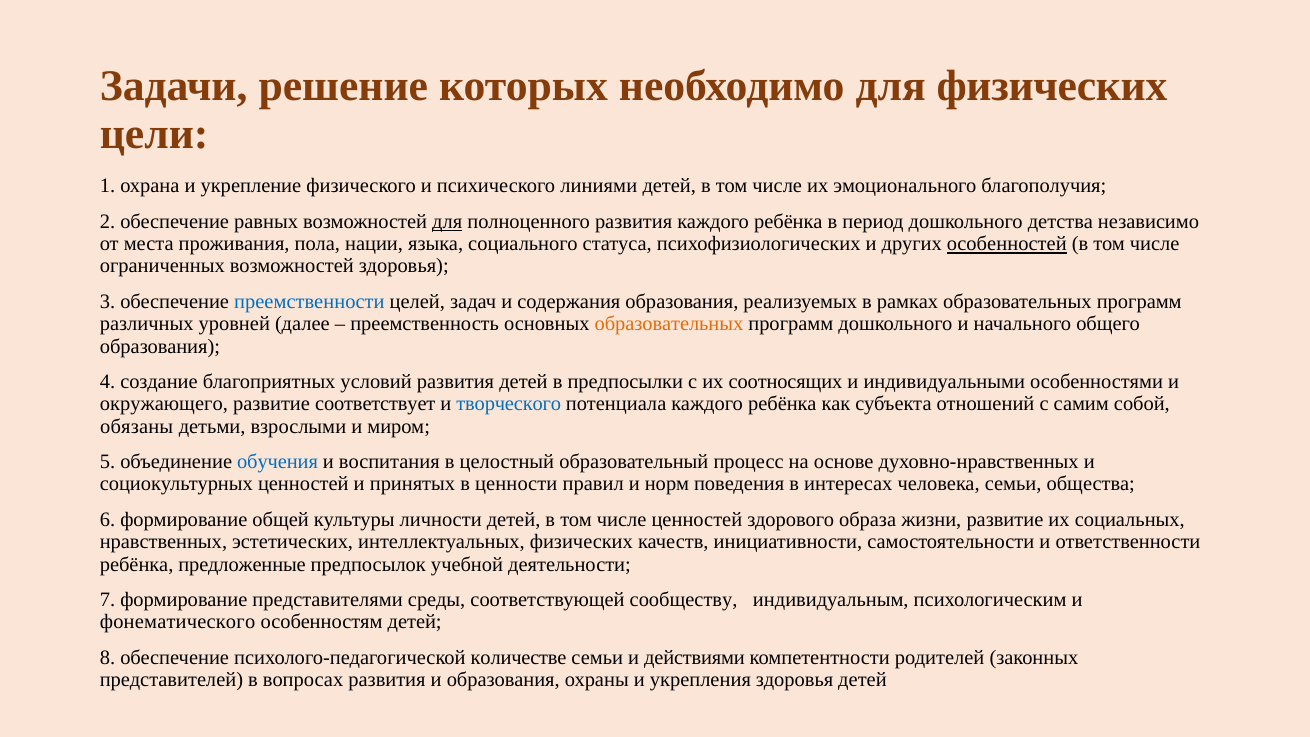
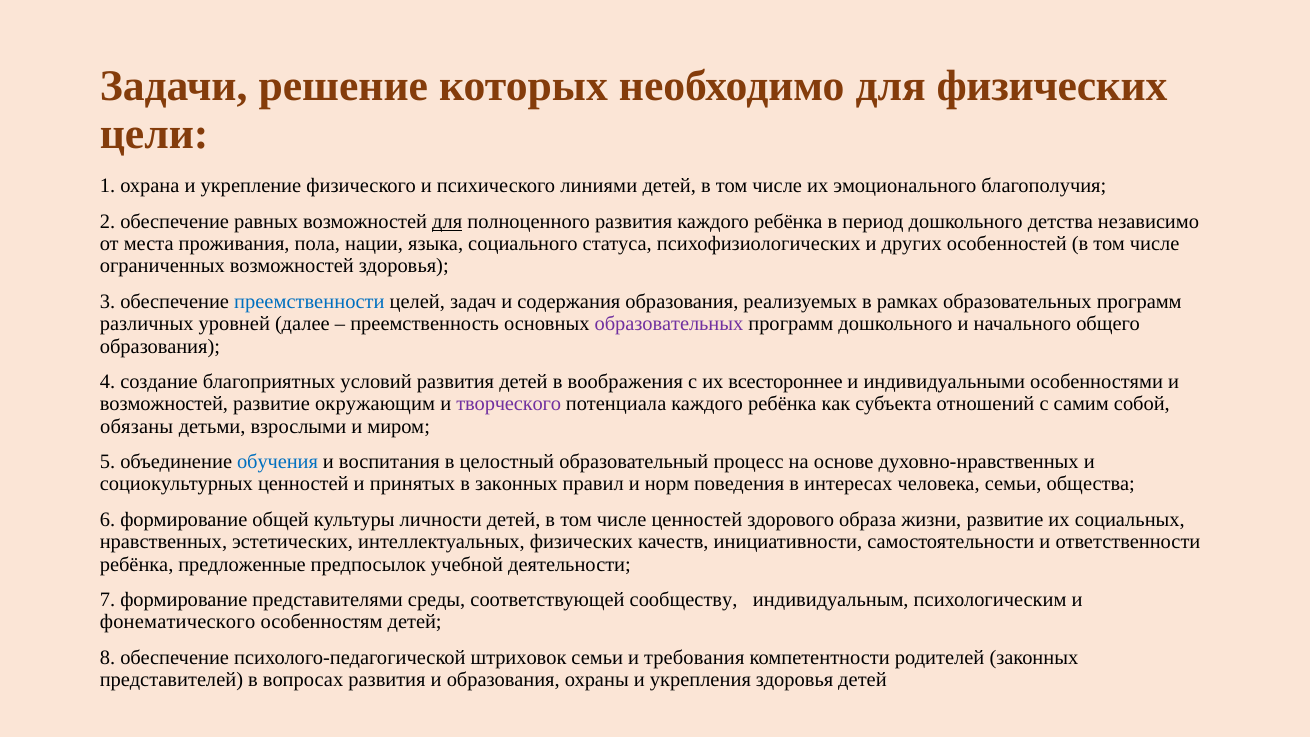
особенностей underline: present -> none (1007, 244)
образовательных colour: orange -> purple (669, 324)
предпосылки: предпосылки -> воображения (625, 382)
соотносящих: соотносящих -> всестороннее (786, 382)
окружающего: окружающего -> возможностей (164, 404)
соответствует: соответствует -> окружающим (375, 404)
творческого colour: blue -> purple (509, 404)
в ценности: ценности -> законных (516, 484)
количестве: количестве -> штриховок (519, 658)
действиями: действиями -> требования (694, 658)
